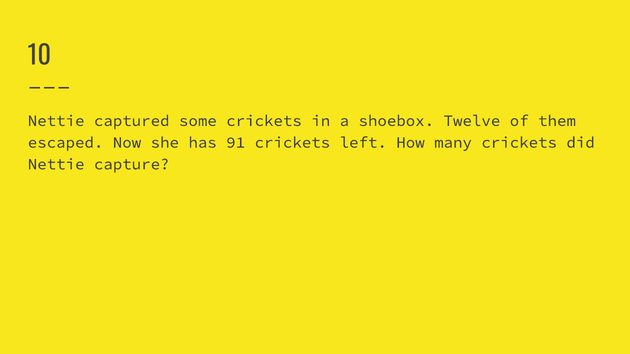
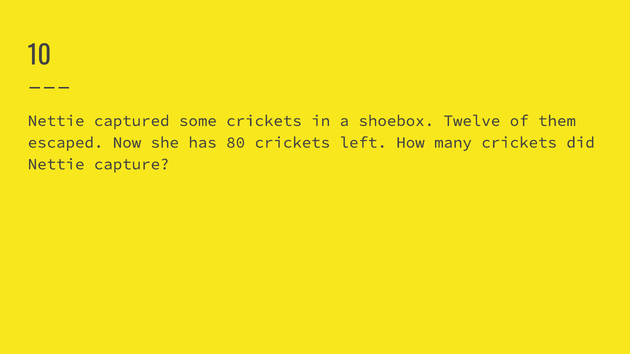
91: 91 -> 80 (236, 143)
